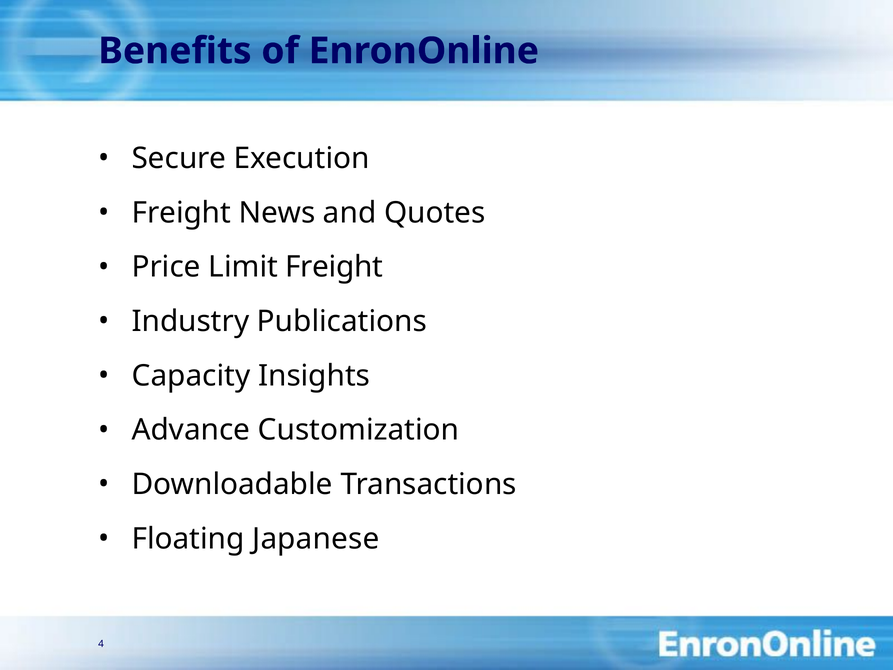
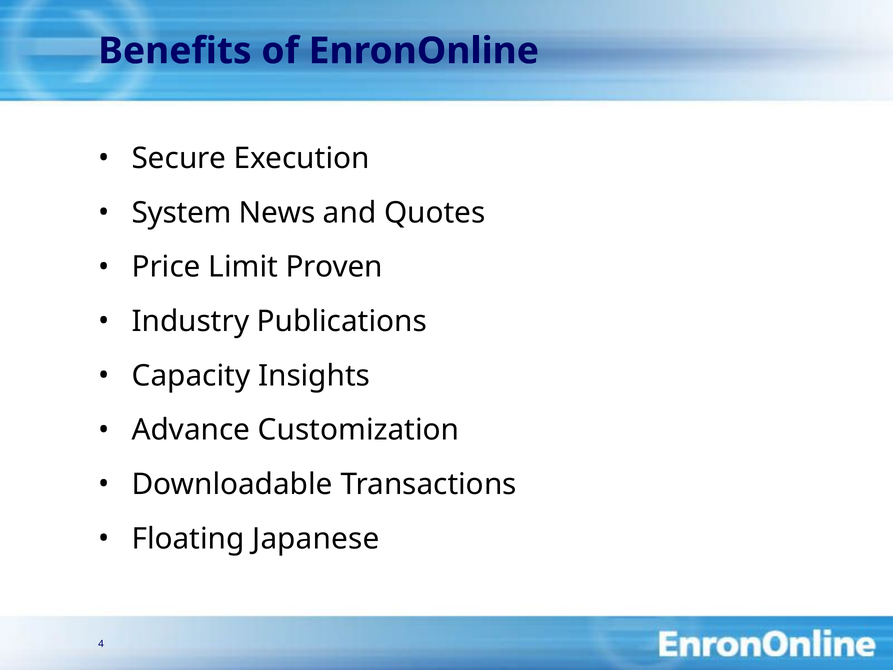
Freight: Freight -> System (182, 213)
Limit Freight: Freight -> Proven (334, 267)
